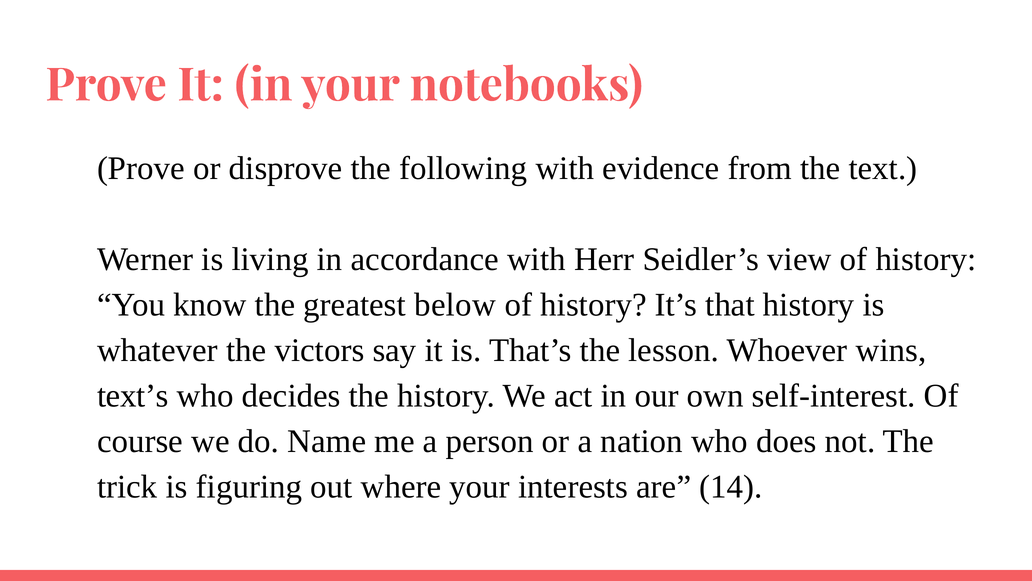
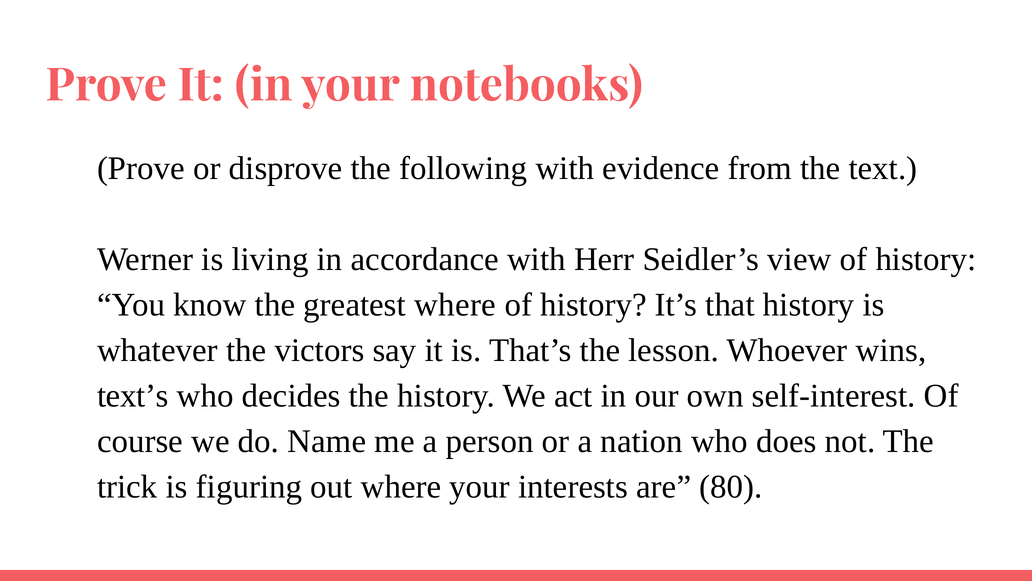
greatest below: below -> where (455, 305)
14: 14 -> 80 (731, 486)
